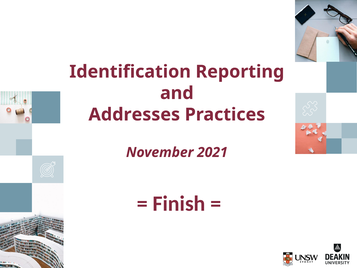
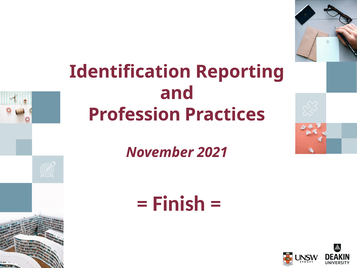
Addresses: Addresses -> Profession (134, 114)
